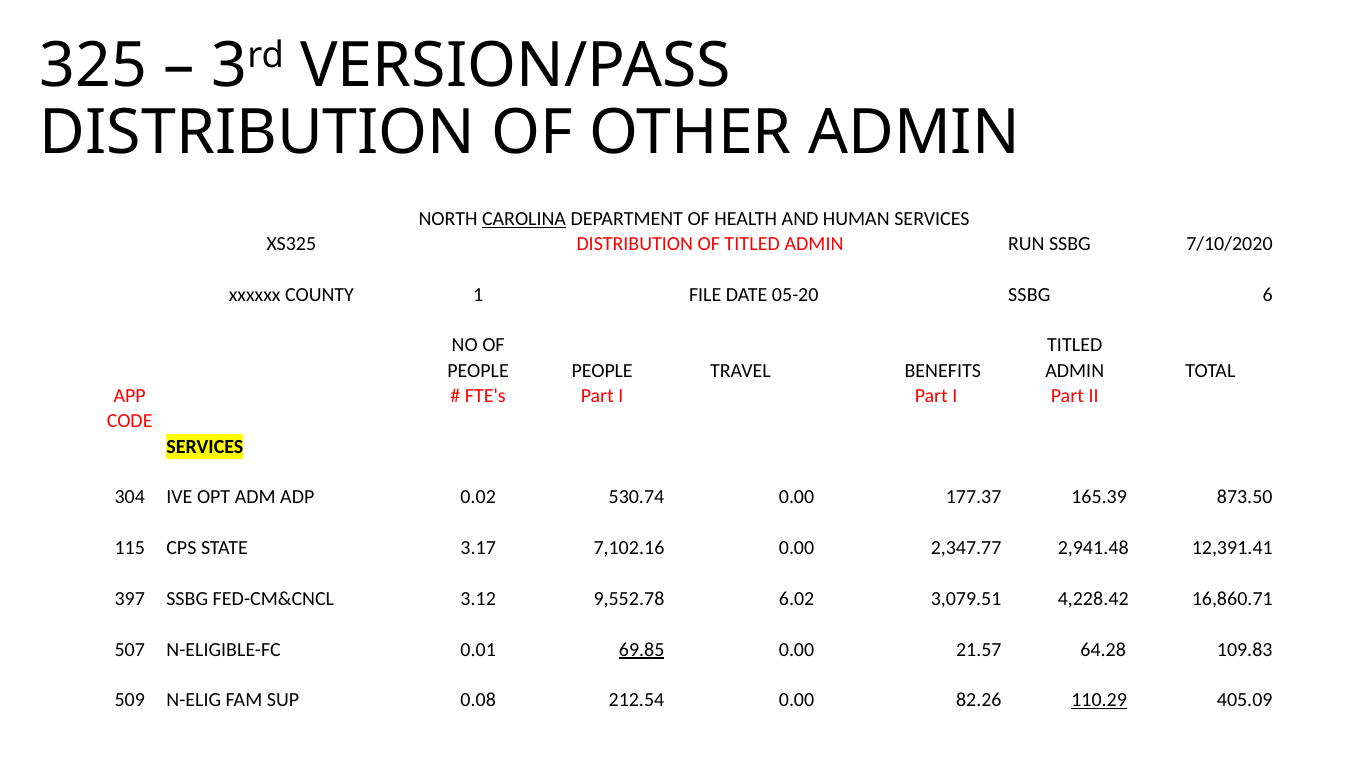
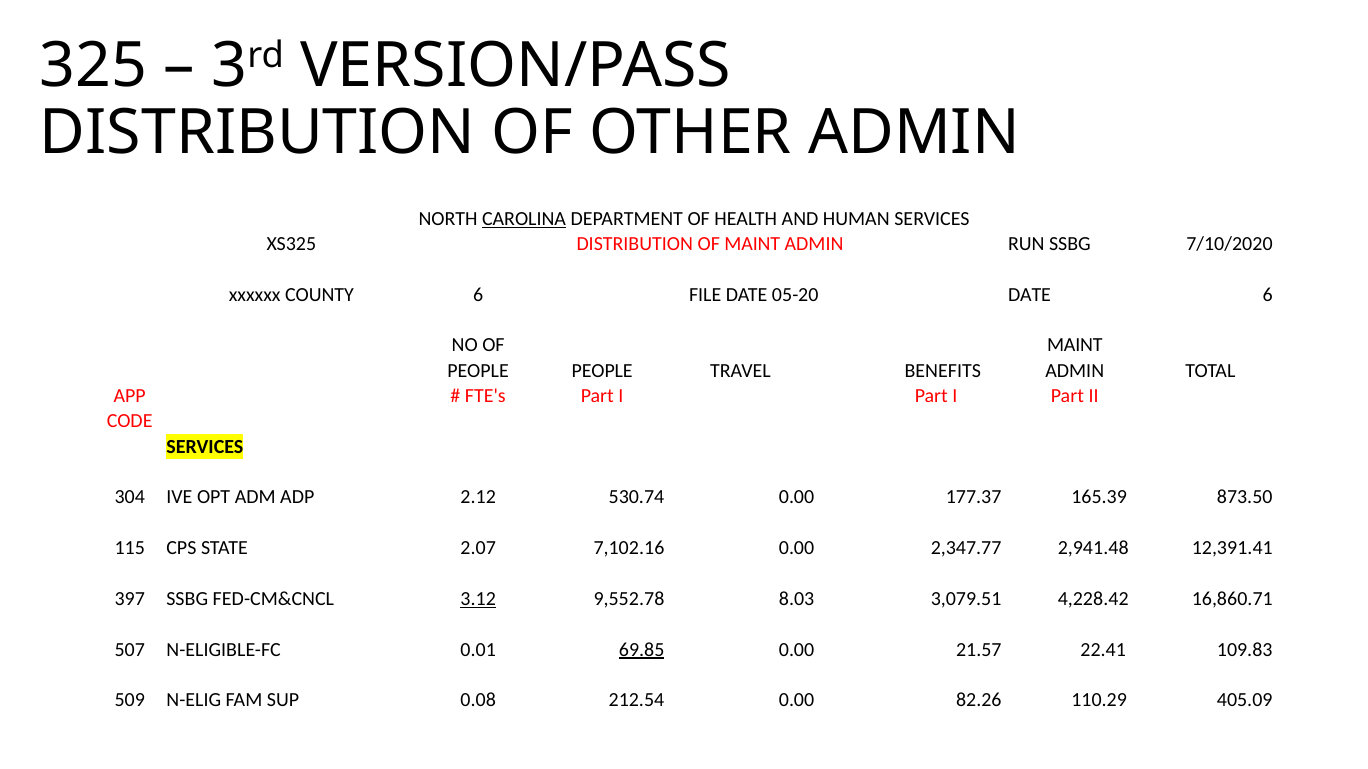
DISTRIBUTION OF TITLED: TITLED -> MAINT (752, 244)
COUNTY 1: 1 -> 6 (478, 295)
05-20 SSBG: SSBG -> DATE (1029, 295)
NO OF TITLED: TITLED -> MAINT (1075, 346)
0.02: 0.02 -> 2.12 (478, 498)
3.17: 3.17 -> 2.07 (478, 548)
3.12 underline: none -> present (478, 599)
6.02: 6.02 -> 8.03 (797, 599)
64.28: 64.28 -> 22.41 (1103, 650)
110.29 underline: present -> none (1099, 701)
